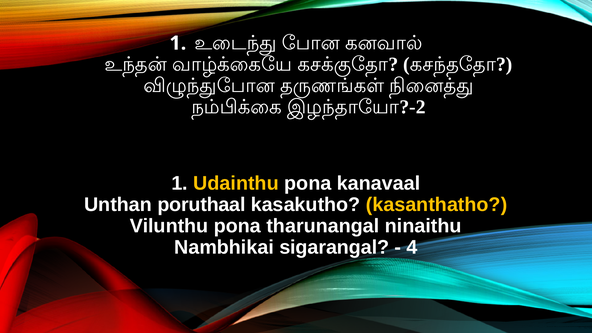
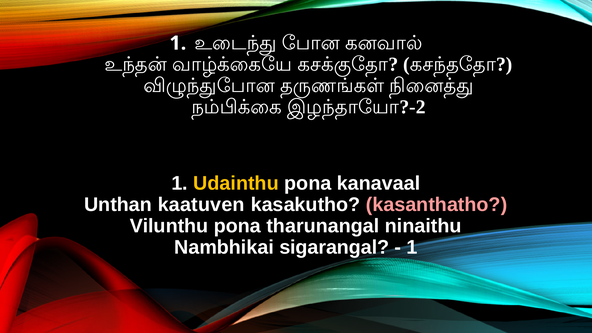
poruthaal: poruthaal -> kaatuven (201, 205)
kasanthatho colour: yellow -> pink (437, 205)
4: 4 -> 1 (412, 247)
